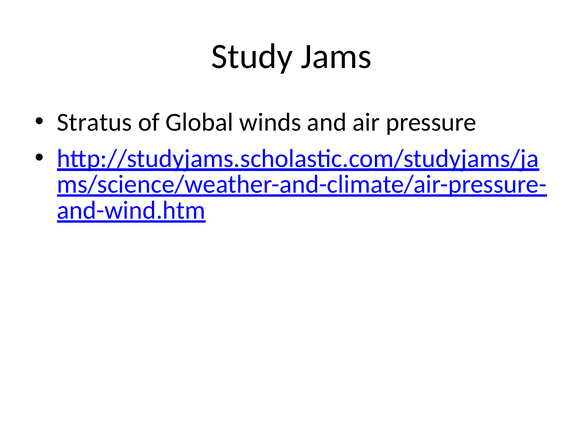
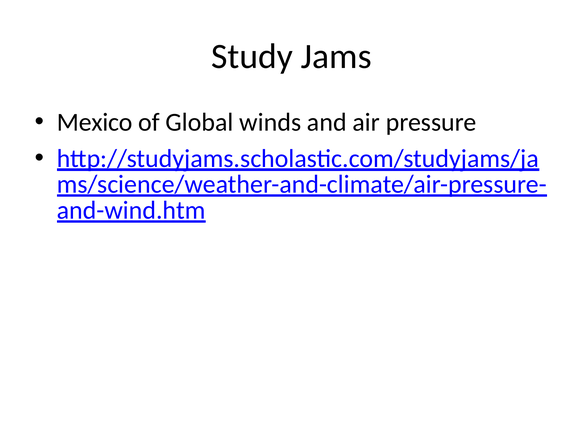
Stratus: Stratus -> Mexico (95, 122)
